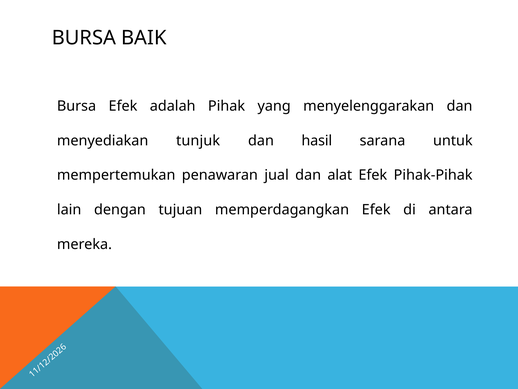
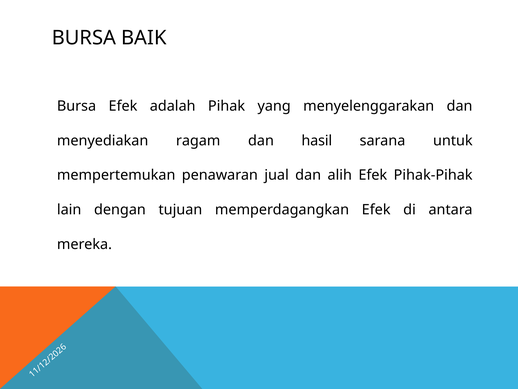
tunjuk: tunjuk -> ragam (198, 140)
alat: alat -> alih (340, 175)
